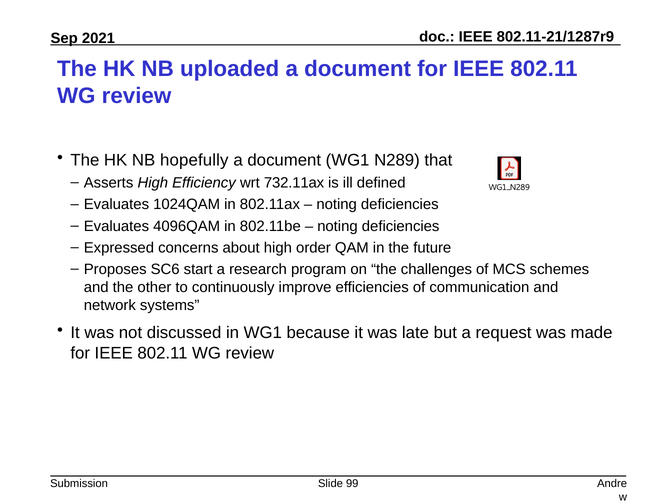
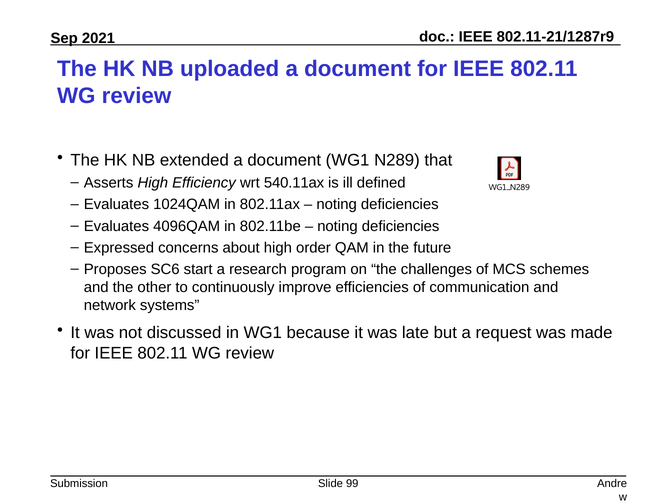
hopefully: hopefully -> extended (194, 160)
732.11ax: 732.11ax -> 540.11ax (294, 183)
